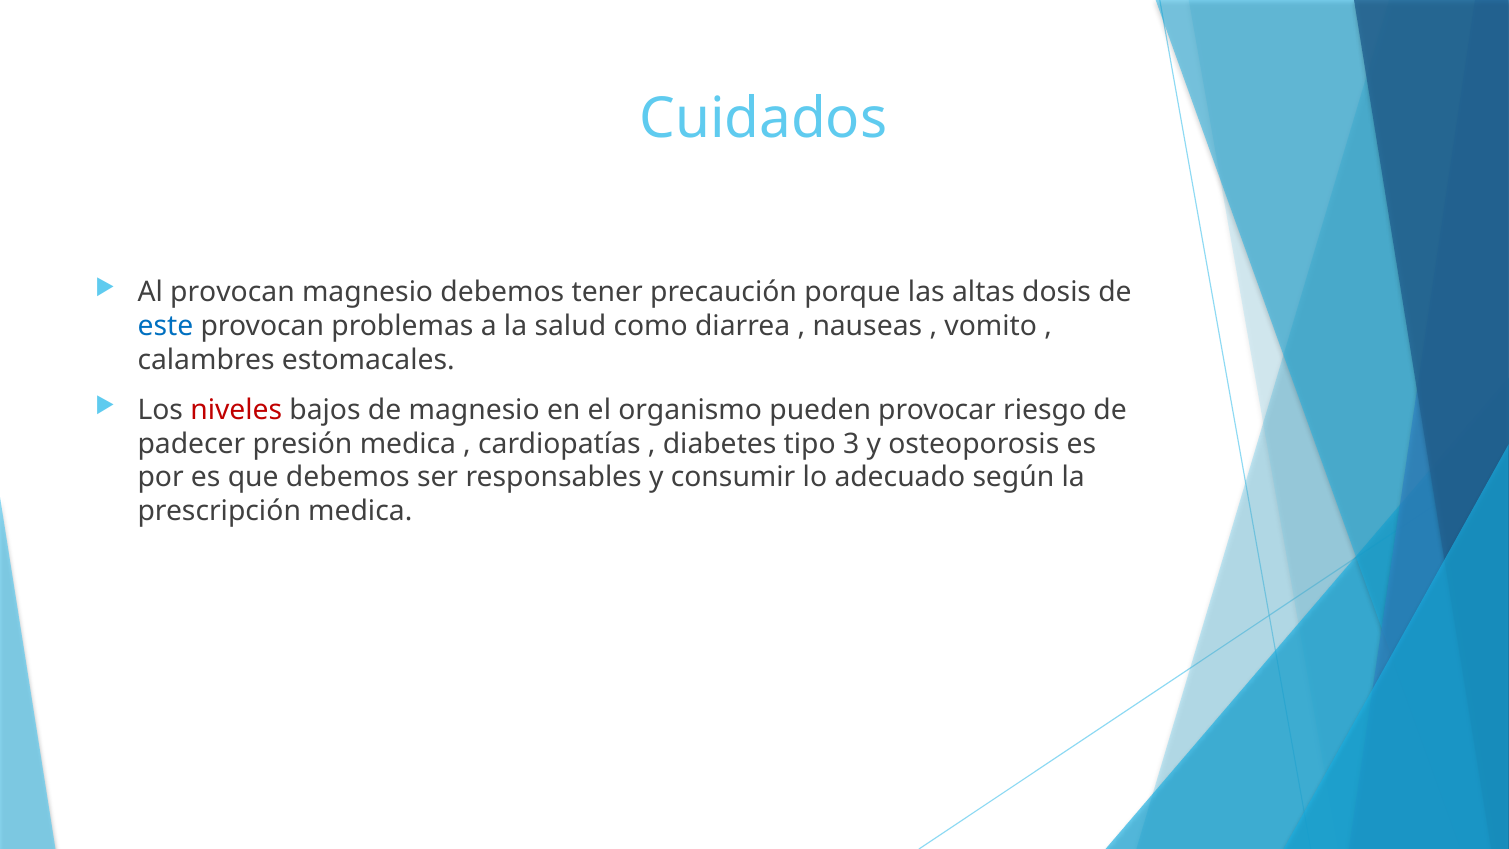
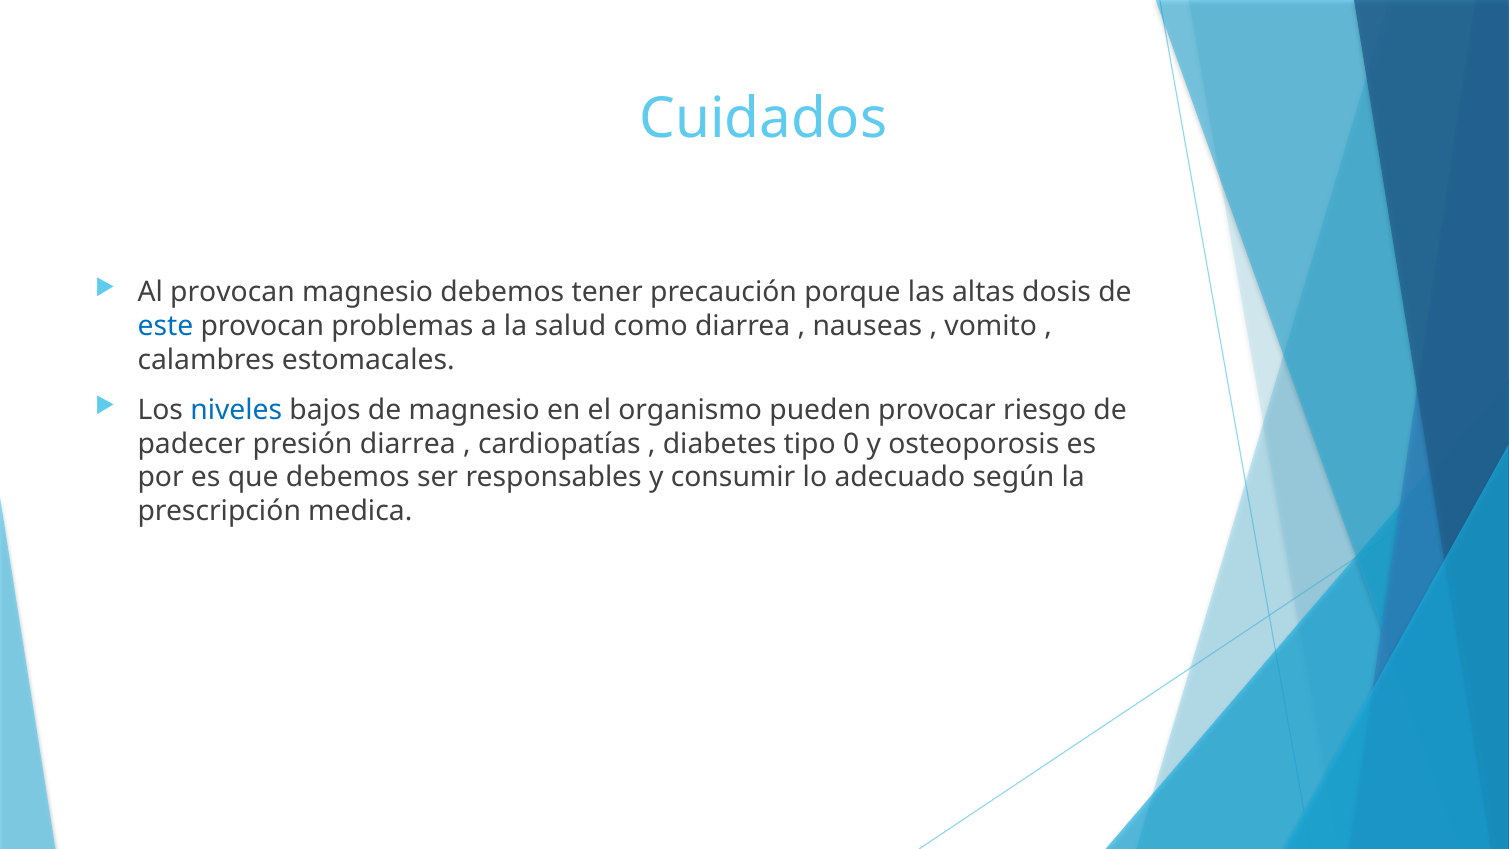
niveles colour: red -> blue (236, 410)
presión medica: medica -> diarrea (408, 444)
3: 3 -> 0 (851, 444)
